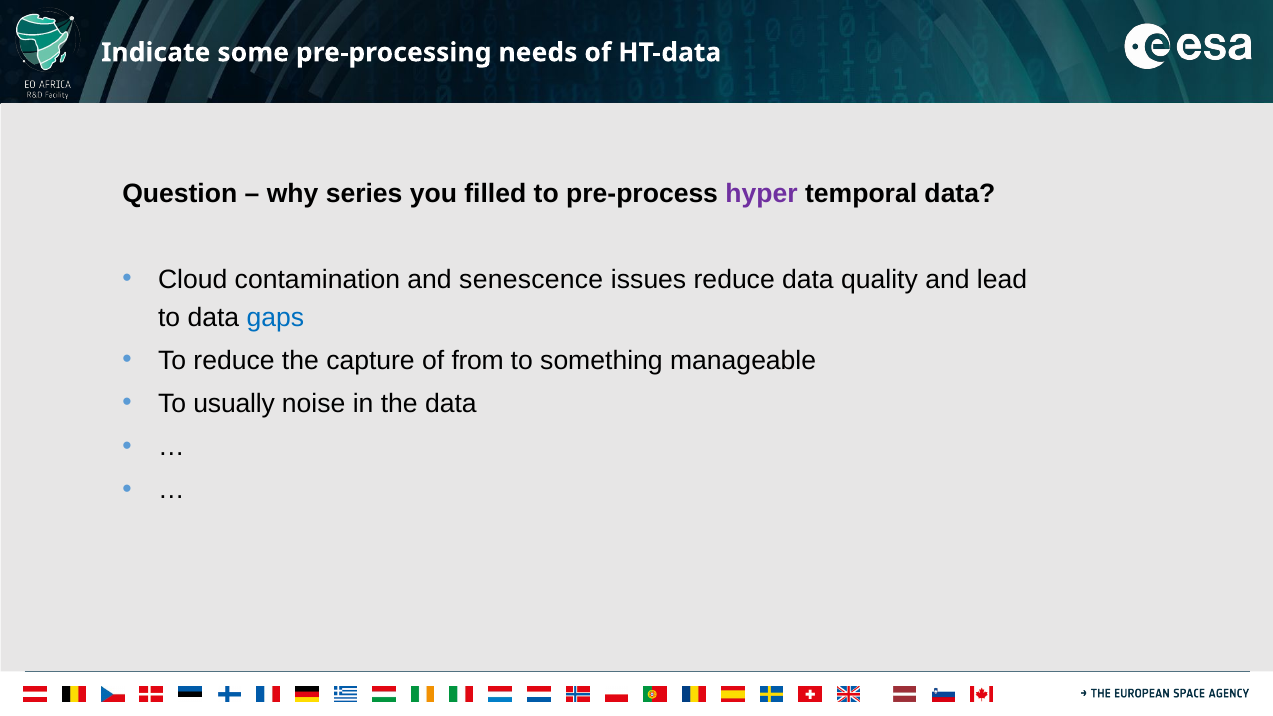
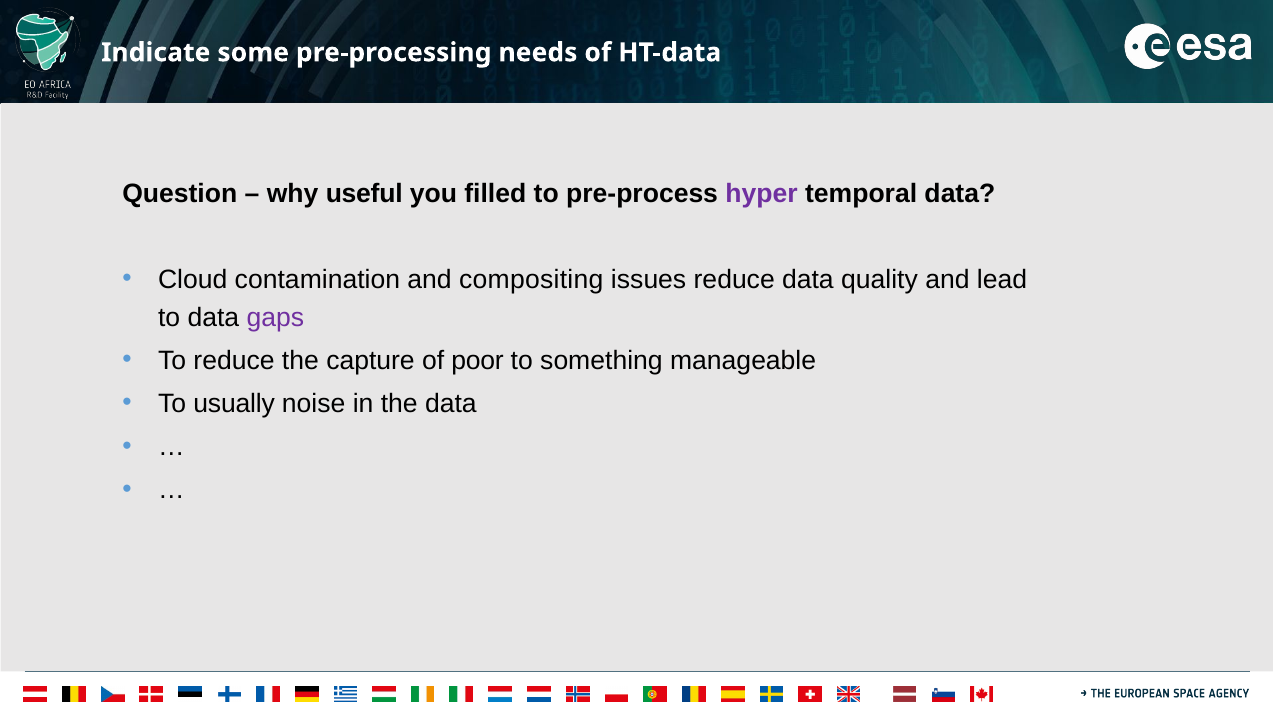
series: series -> useful (364, 193)
senescence: senescence -> compositing (531, 280)
gaps colour: blue -> purple (275, 317)
from: from -> poor (478, 361)
